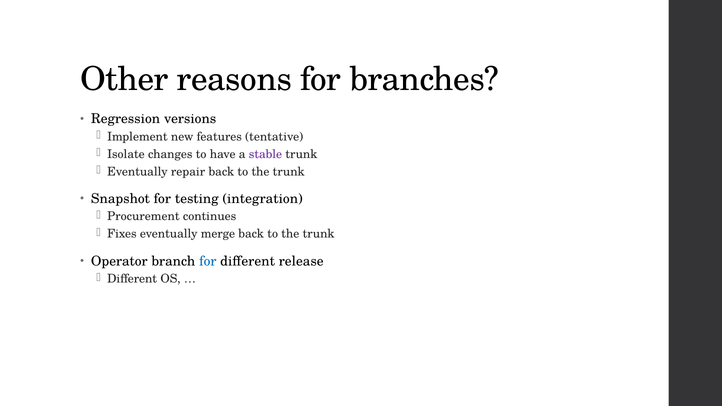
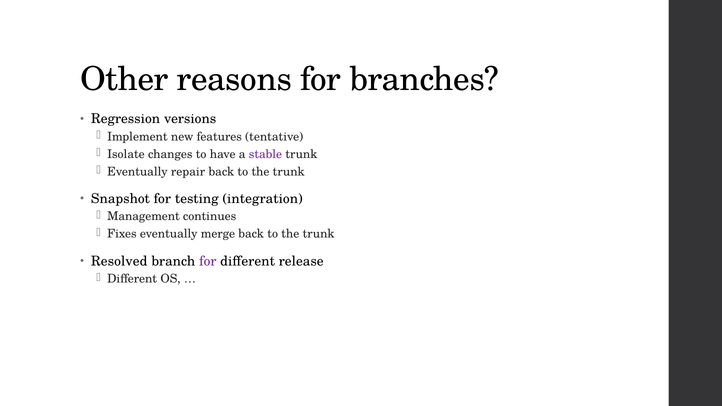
Procurement: Procurement -> Management (143, 217)
Operator: Operator -> Resolved (119, 261)
for colour: blue -> purple (208, 261)
